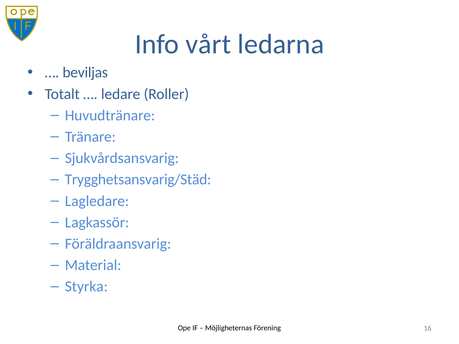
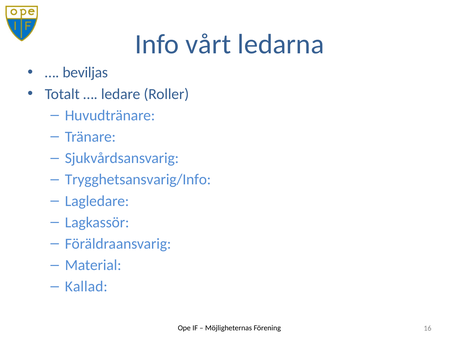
Trygghetsansvarig/Städ: Trygghetsansvarig/Städ -> Trygghetsansvarig/Info (138, 180)
Styrka: Styrka -> Kallad (86, 287)
